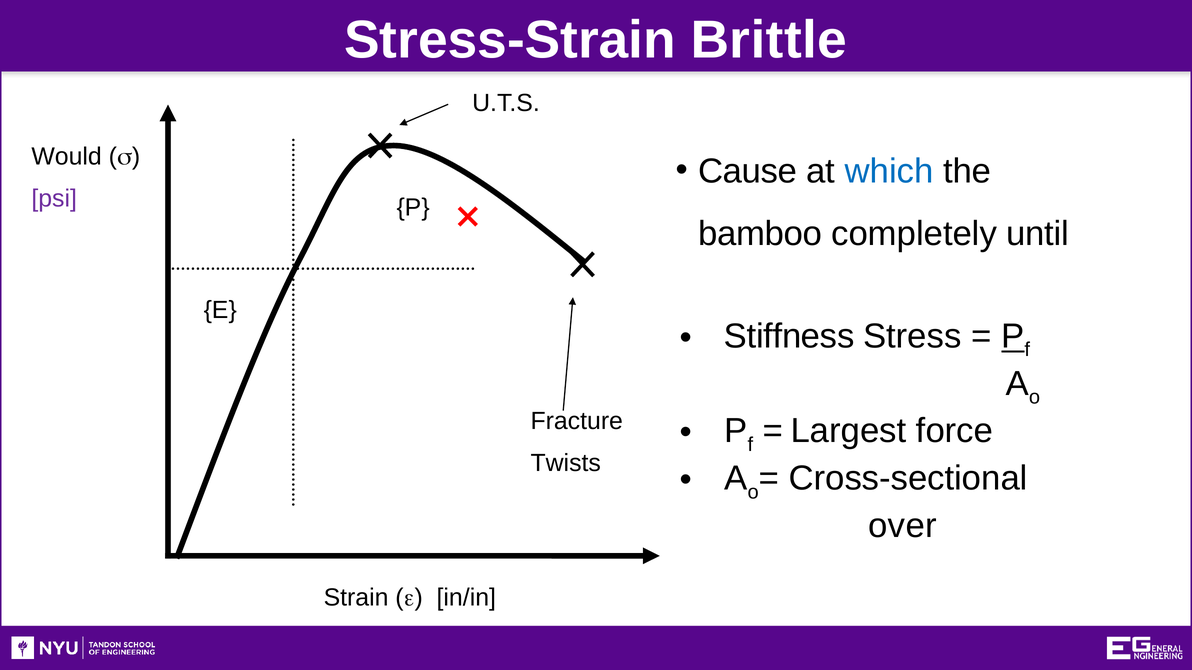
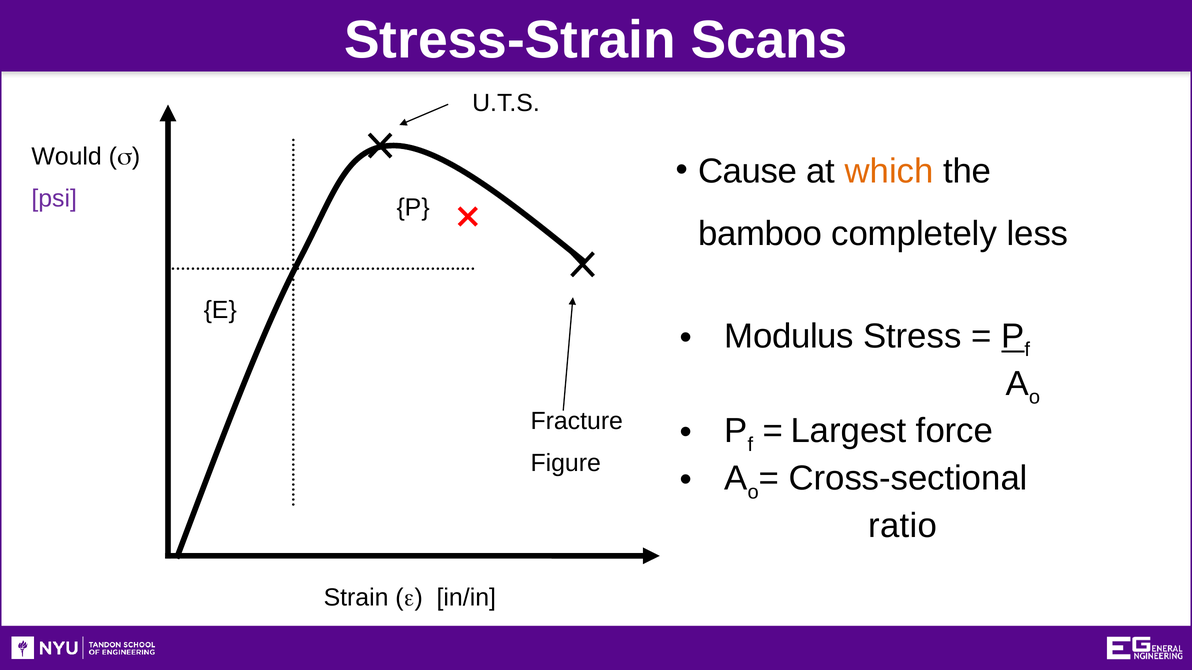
Brittle: Brittle -> Scans (769, 40)
which colour: blue -> orange (889, 172)
until: until -> less (1037, 234)
Stiffness: Stiffness -> Modulus (789, 336)
Twists: Twists -> Figure (566, 463)
over: over -> ratio (903, 526)
